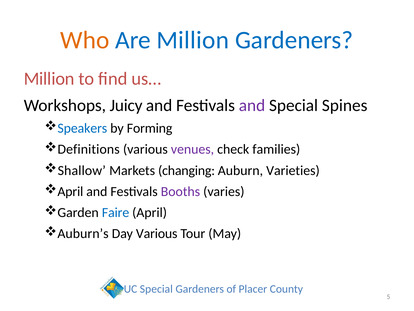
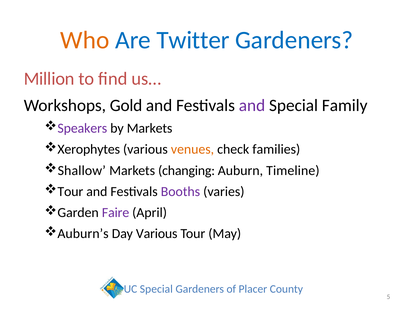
Are Million: Million -> Twitter (193, 40)
Juicy: Juicy -> Gold (126, 105)
Spines: Spines -> Family (345, 105)
Speakers colour: blue -> purple (82, 128)
by Forming: Forming -> Markets (150, 128)
Definitions: Definitions -> Xerophytes (89, 149)
venues colour: purple -> orange (193, 149)
Varieties: Varieties -> Timeline (293, 170)
April: April -> Tour (70, 191)
Faire colour: blue -> purple (116, 212)
